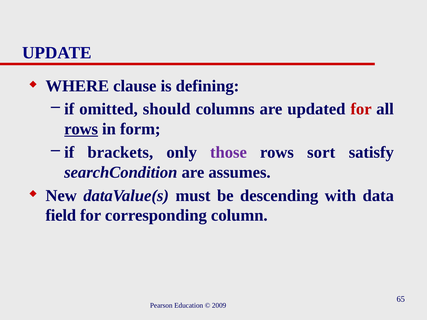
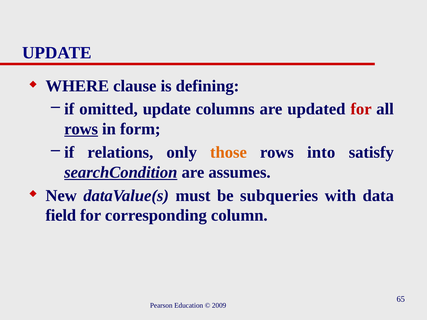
omitted should: should -> update (167, 109)
brackets: brackets -> relations (120, 152)
those colour: purple -> orange (228, 152)
sort: sort -> into (321, 152)
searchCondition underline: none -> present (121, 172)
descending: descending -> subqueries (279, 196)
